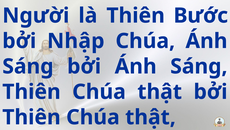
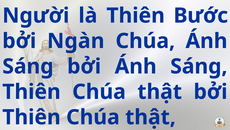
Nhập: Nhập -> Ngàn (76, 41)
